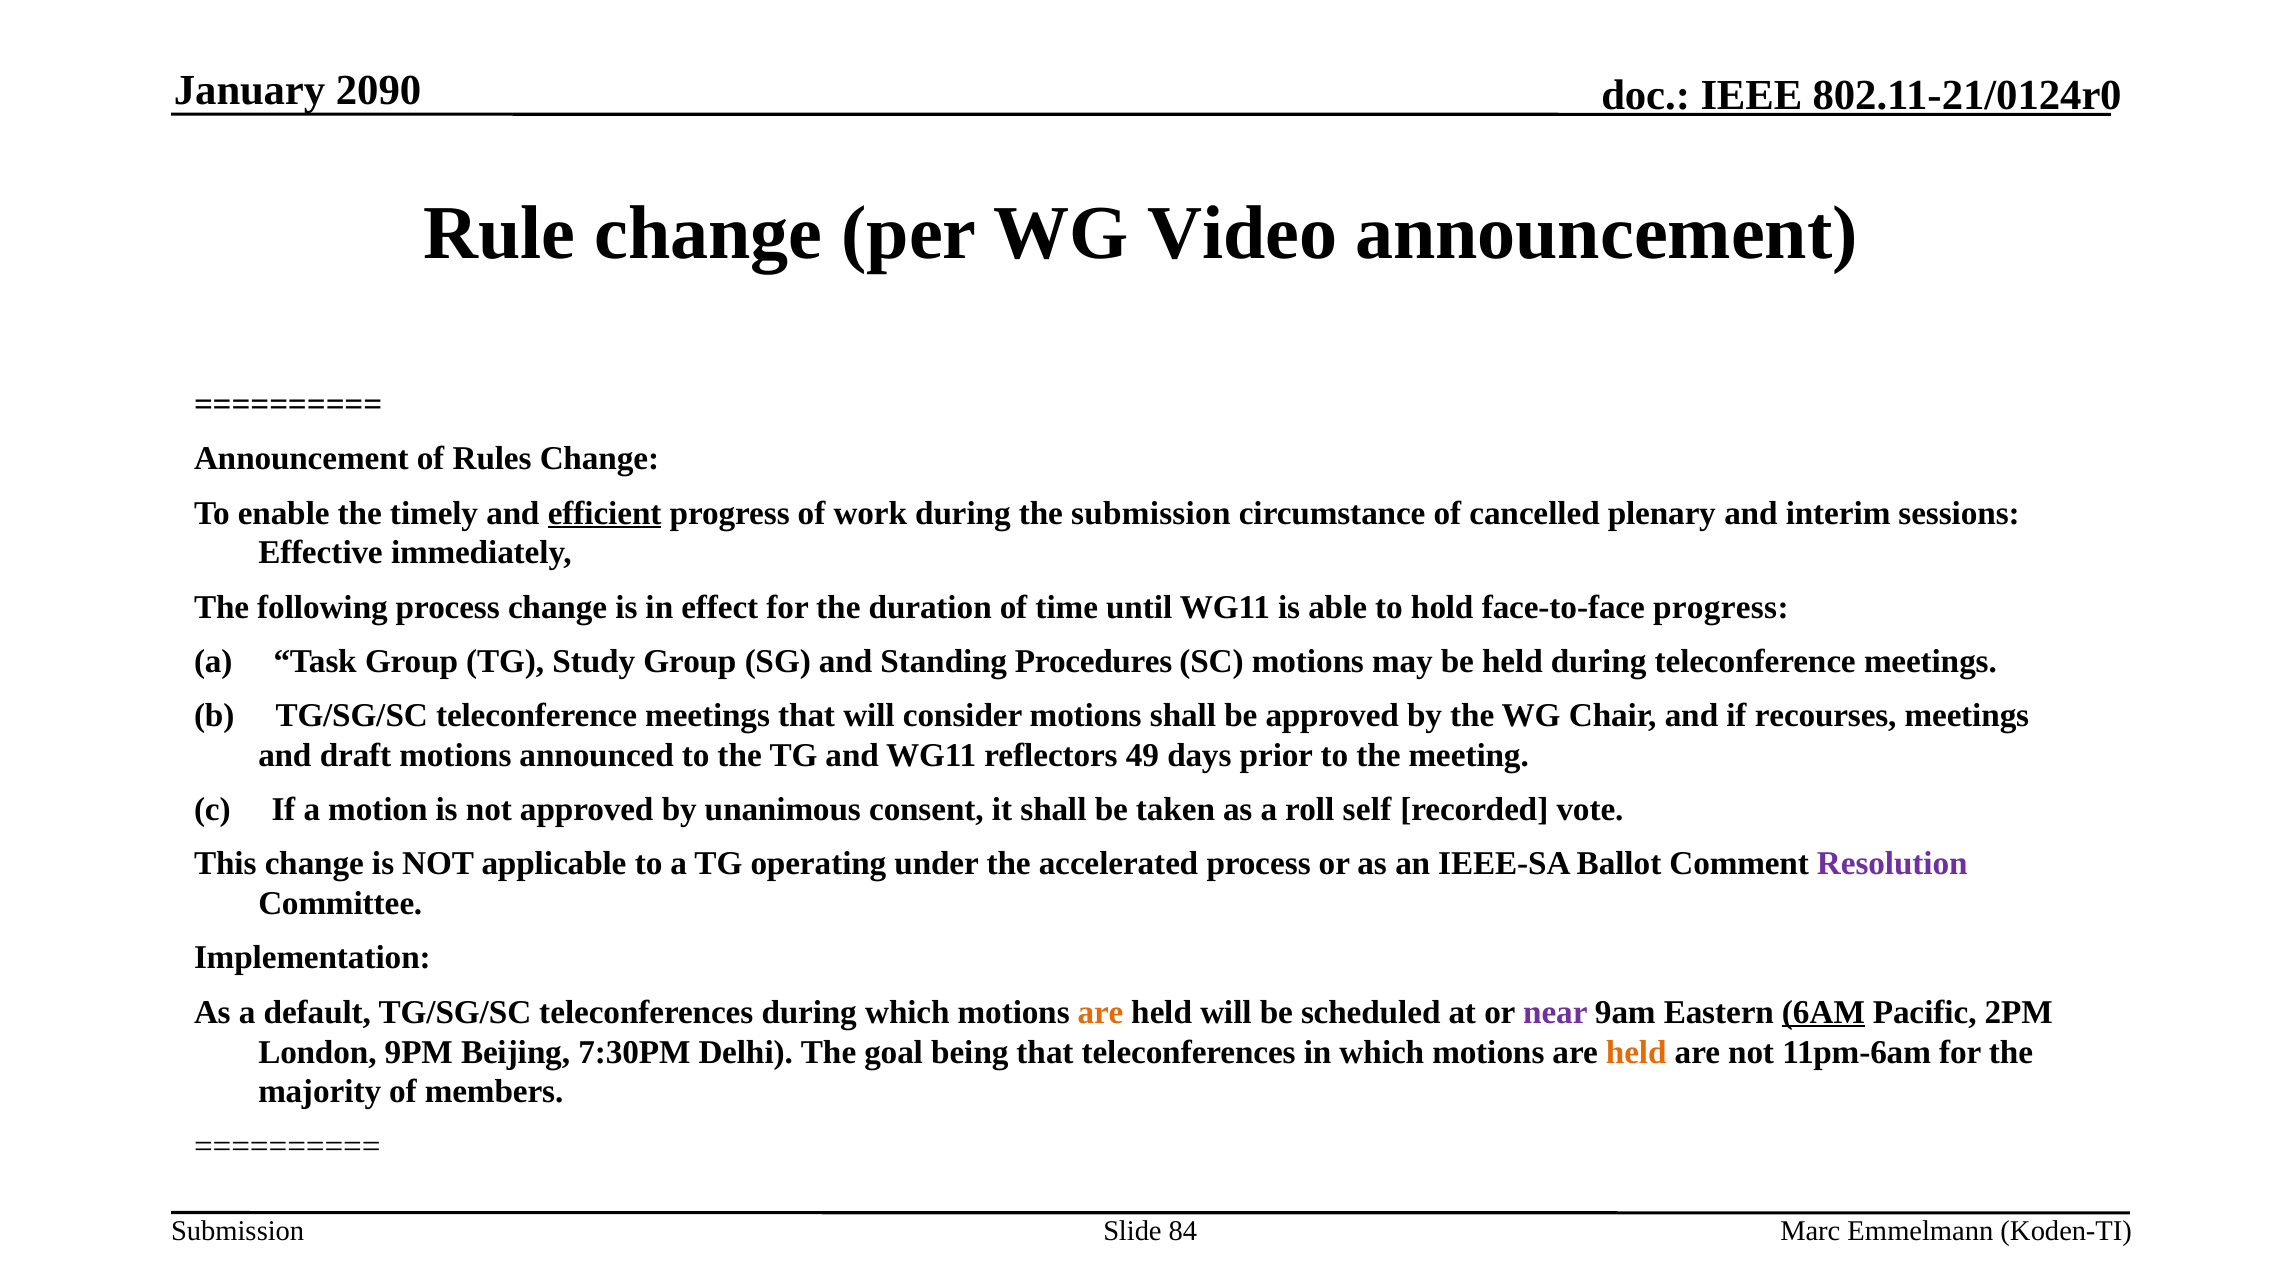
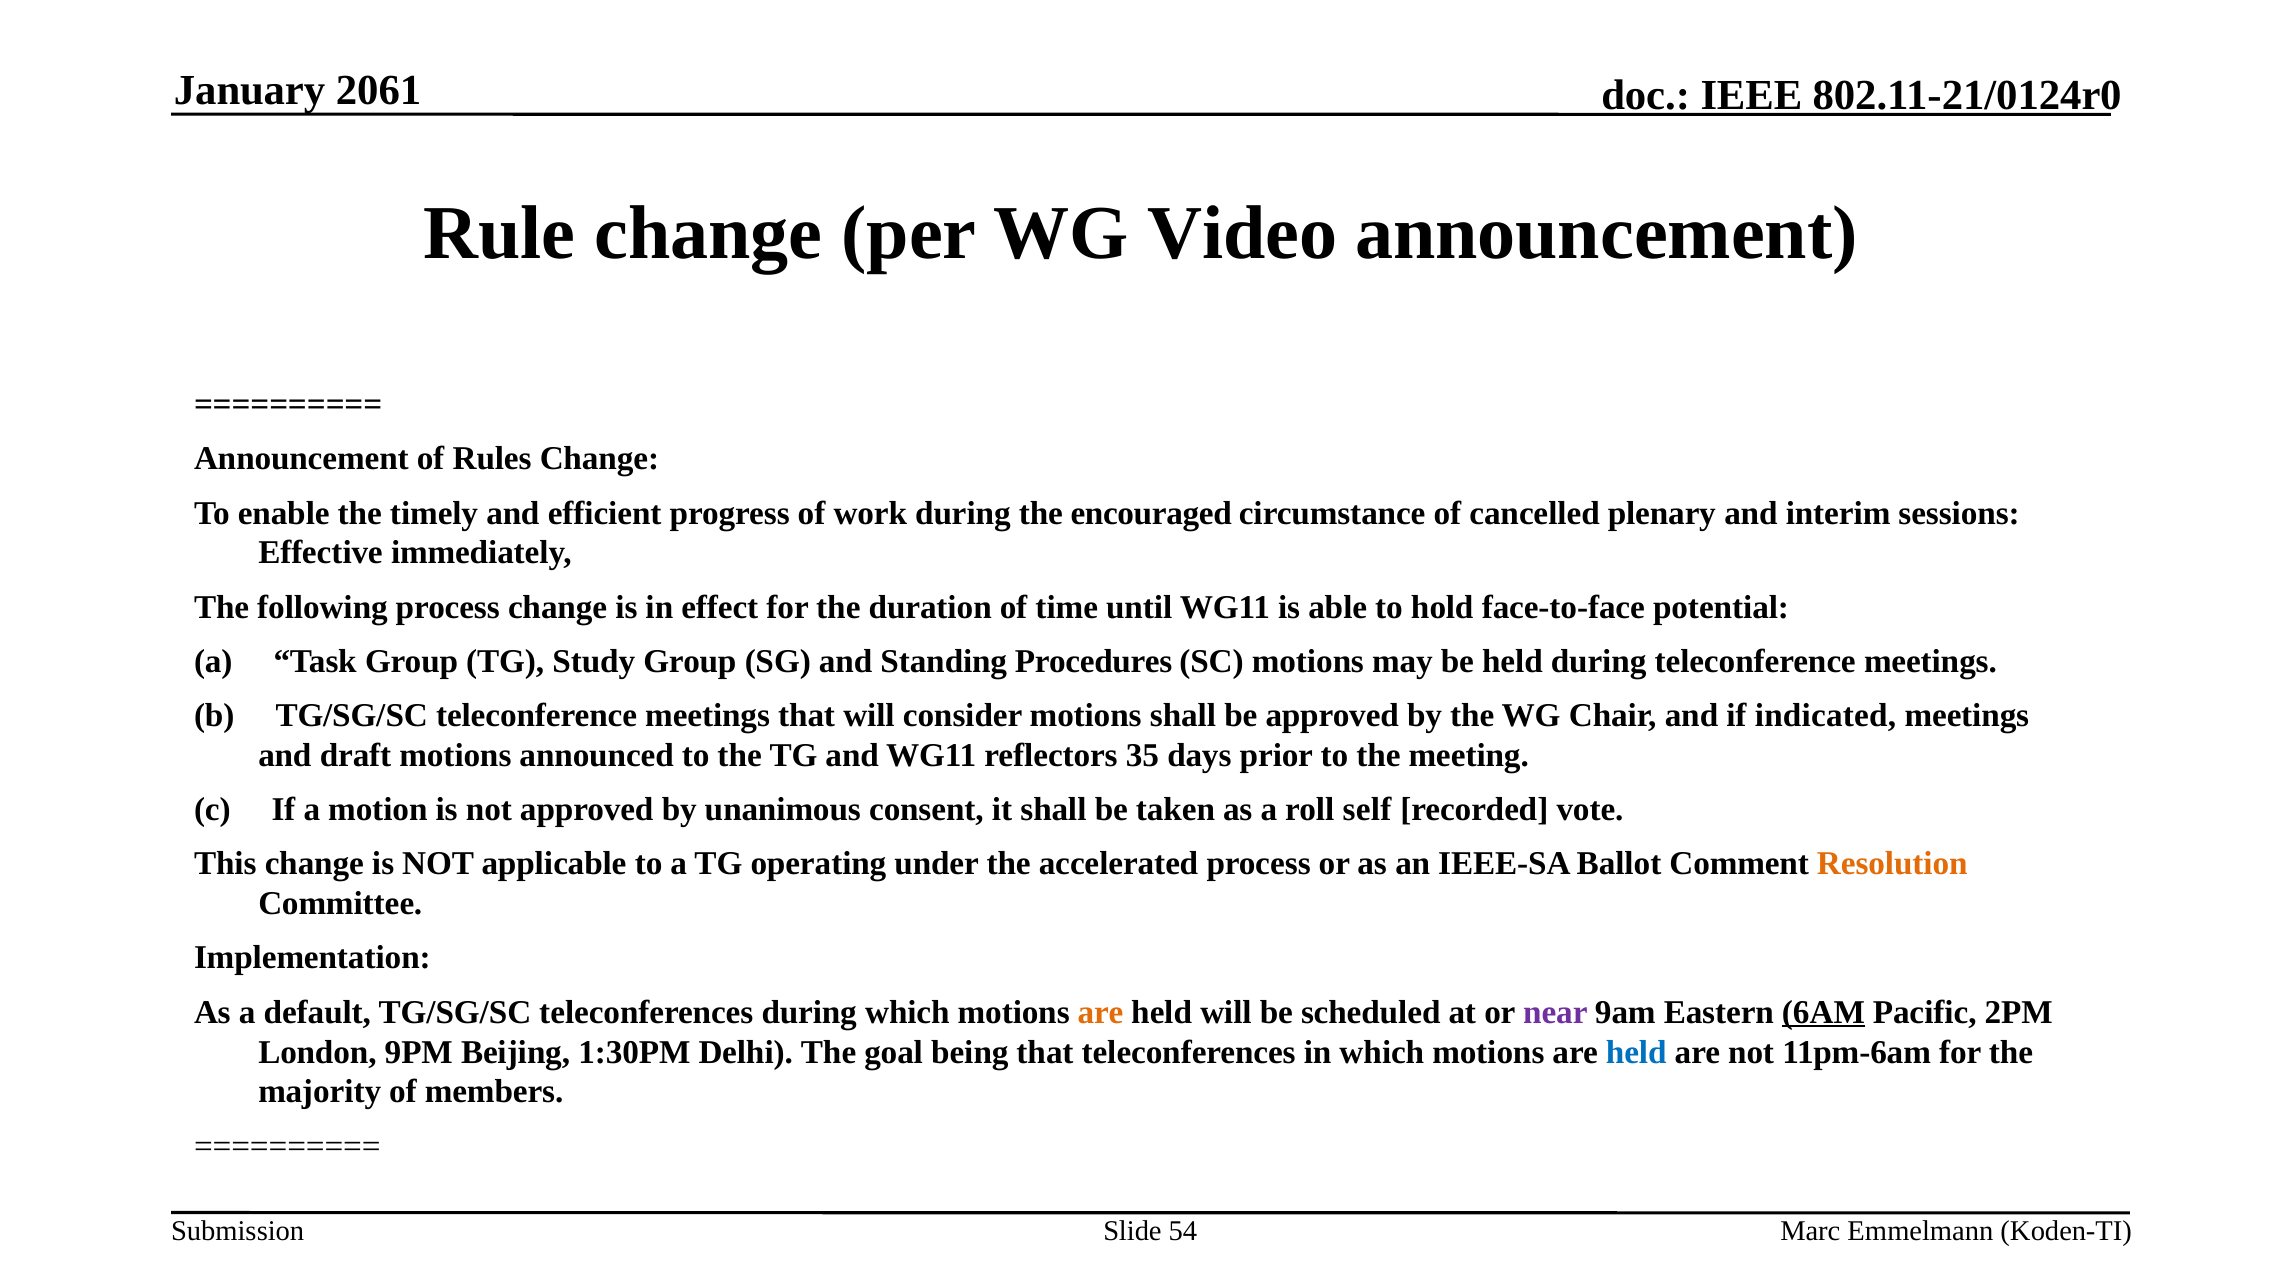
2090: 2090 -> 2061 (379, 91)
efficient underline: present -> none (605, 513)
the submission: submission -> encouraged (1151, 513)
face-to-face progress: progress -> potential (1721, 607)
recourses: recourses -> indicated (1825, 715)
49: 49 -> 35 (1142, 755)
Resolution colour: purple -> orange (1892, 864)
7:30PM: 7:30PM -> 1:30PM (634, 1052)
held colour: orange -> blue (1636, 1052)
84: 84 -> 54 (1183, 1231)
